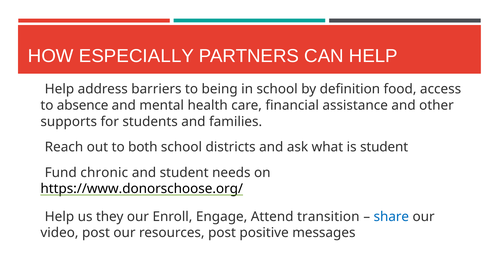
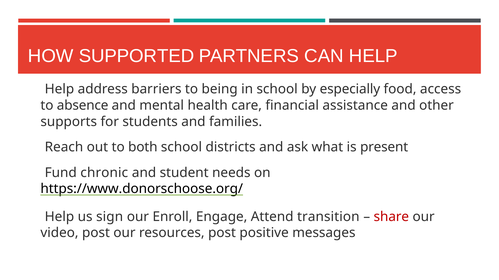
ESPECIALLY: ESPECIALLY -> SUPPORTED (136, 56)
definition: definition -> especially (350, 89)
is student: student -> present (384, 147)
they: they -> sign (110, 217)
share colour: blue -> red (391, 217)
